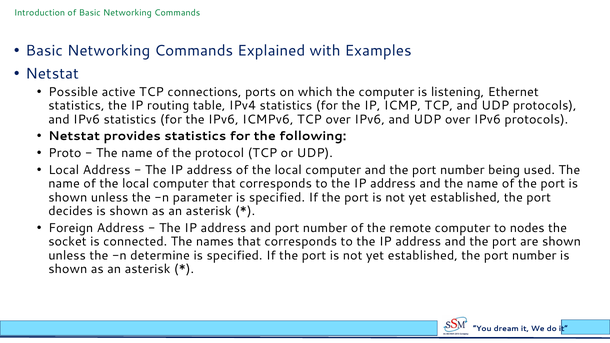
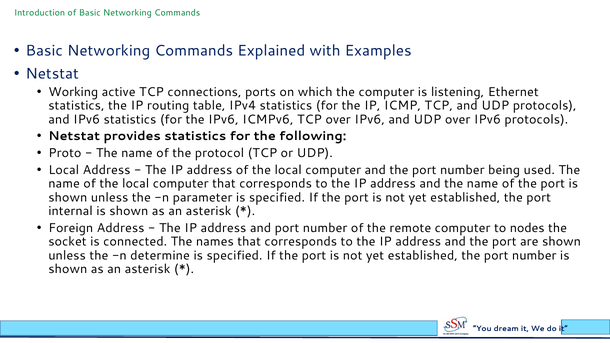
Possible: Possible -> Working (73, 92)
decides: decides -> internal (71, 211)
